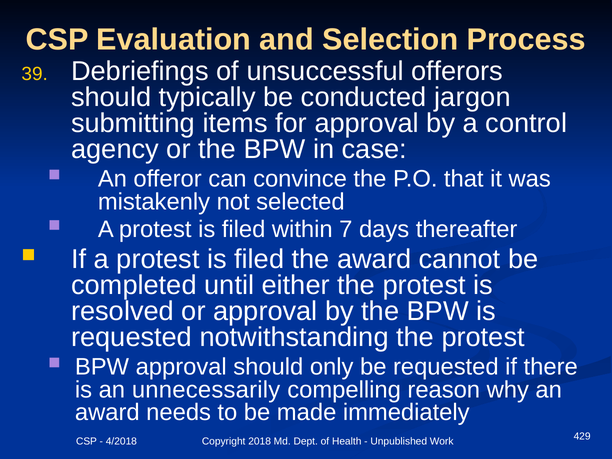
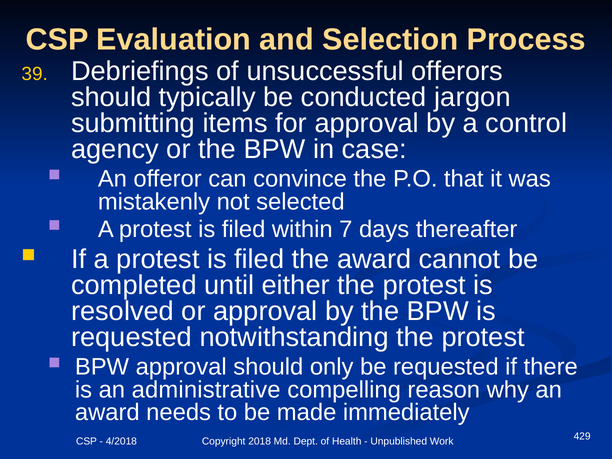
unnecessarily: unnecessarily -> administrative (206, 390)
